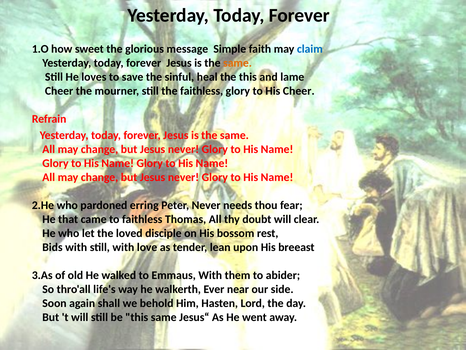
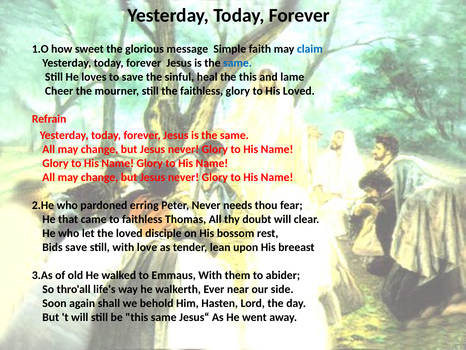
same colour: orange -> blue (238, 63)
His Cheer: Cheer -> Loved (299, 91)
Bids with: with -> save (76, 247)
